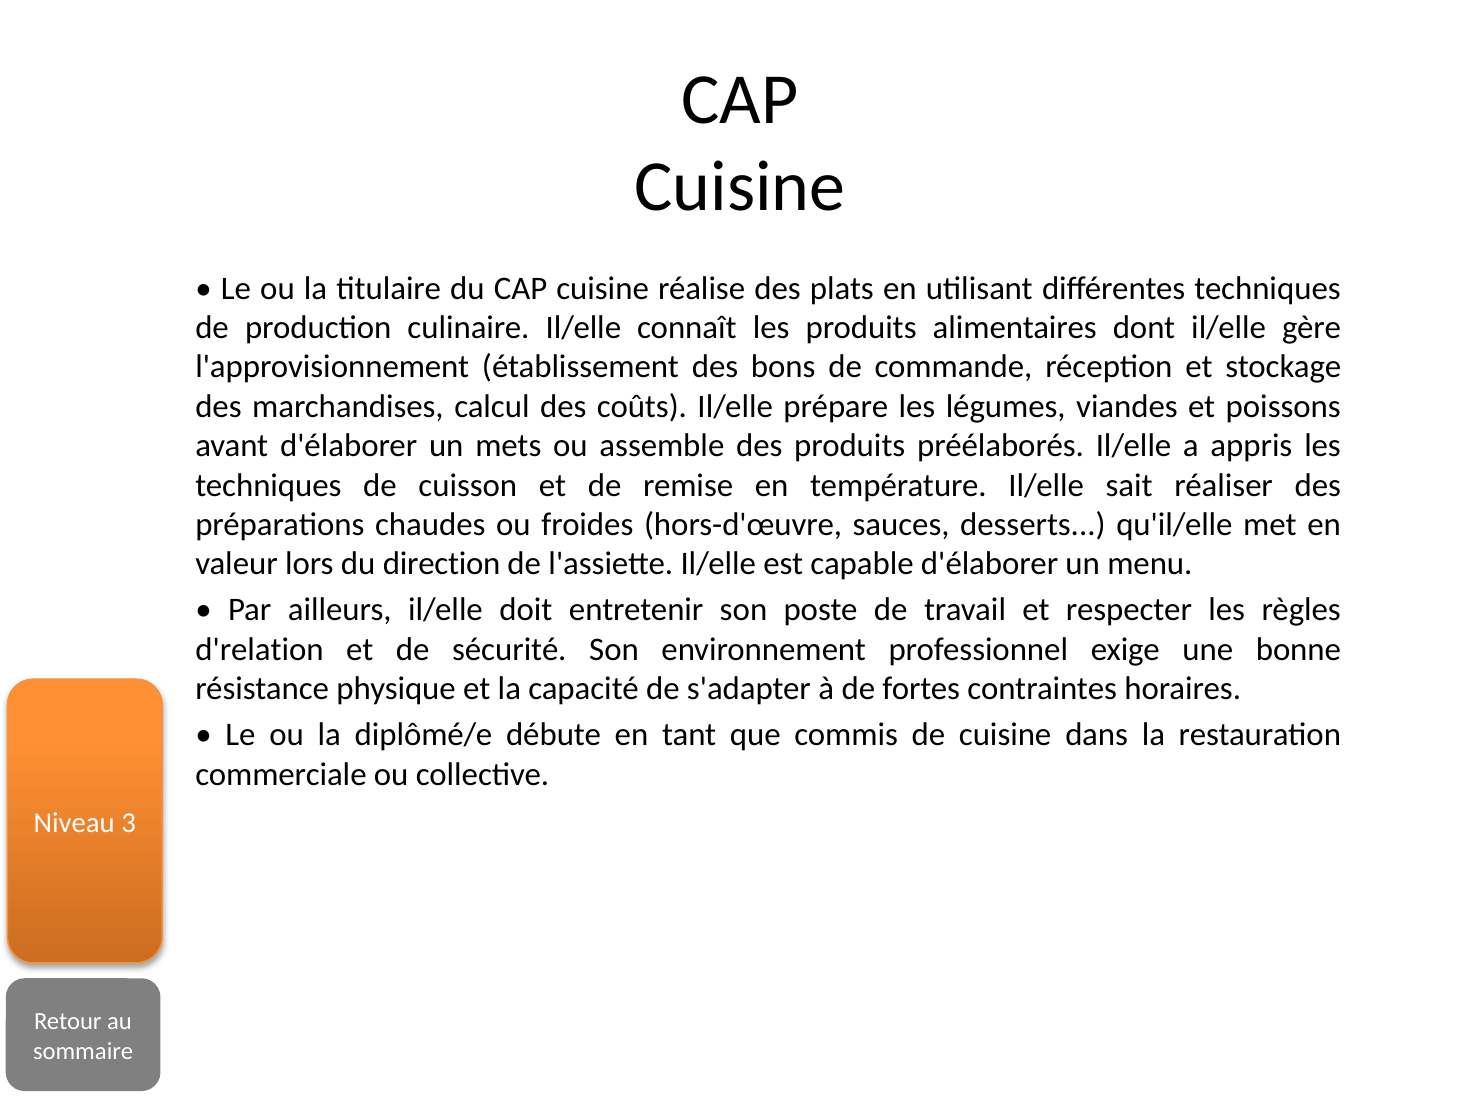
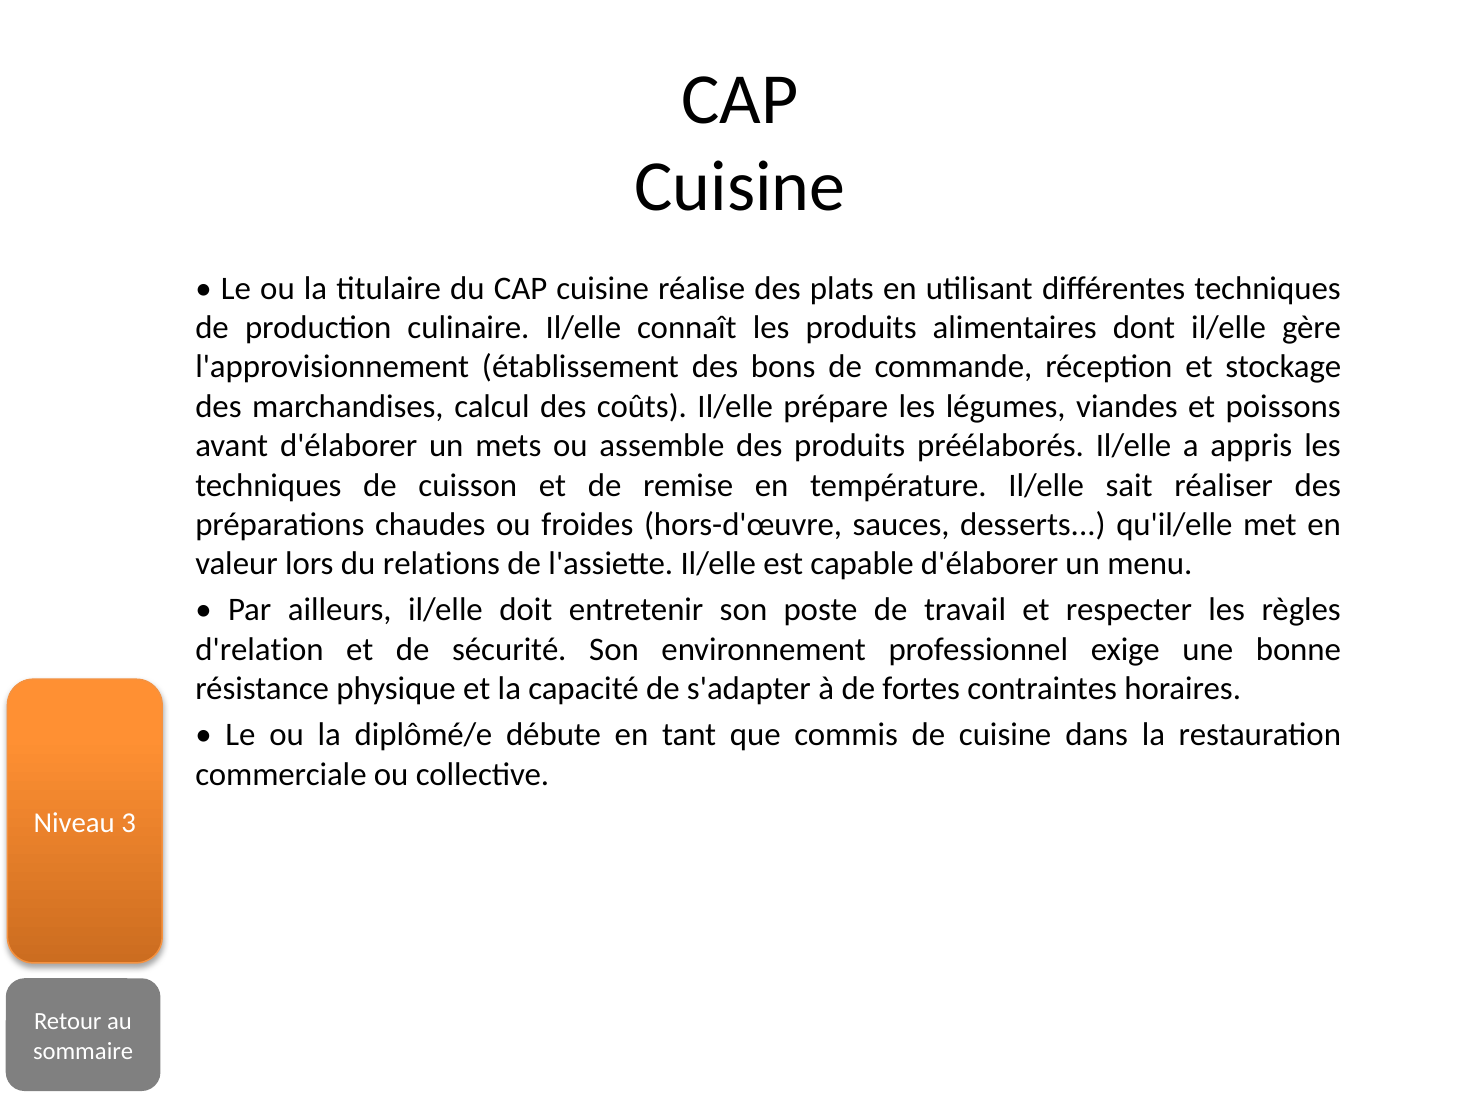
direction: direction -> relations (441, 564)
